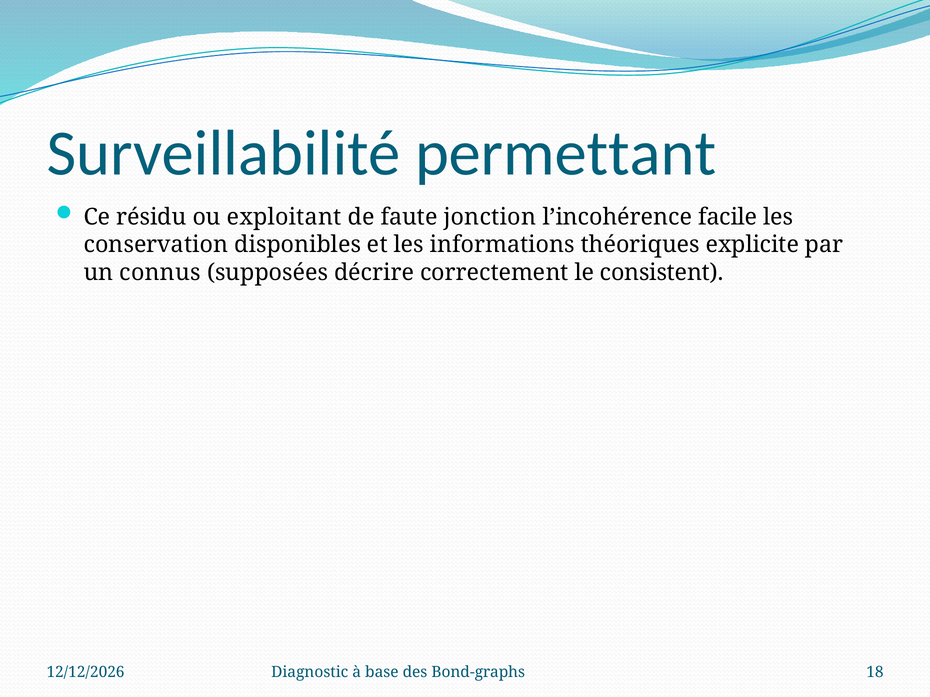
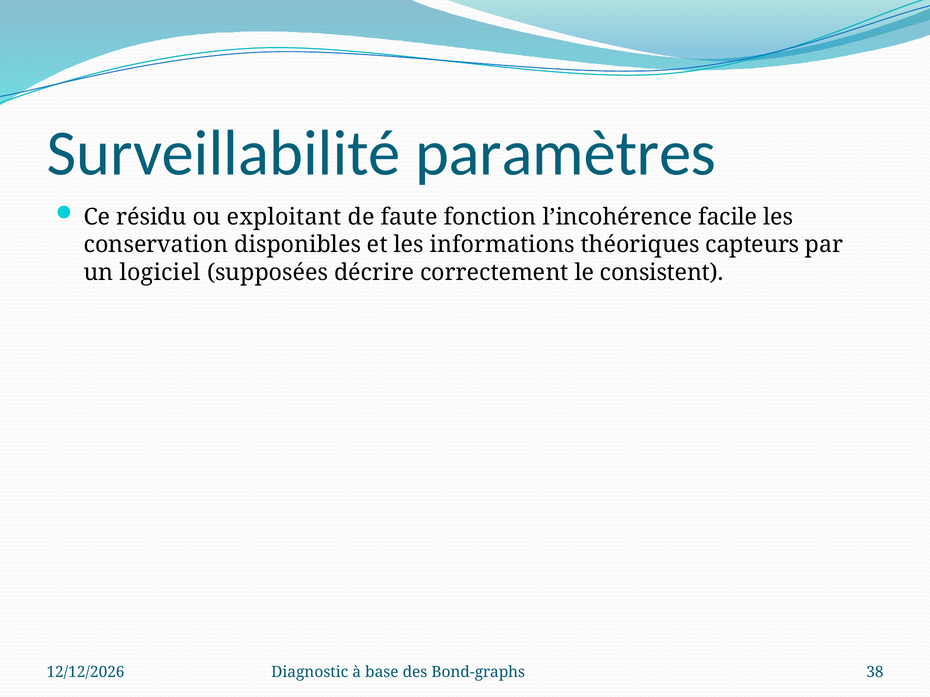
permettant: permettant -> paramètres (566, 154)
jonction: jonction -> fonction (490, 217)
explicite: explicite -> capteurs (752, 245)
connus: connus -> logiciel (160, 273)
18: 18 -> 38 (875, 673)
